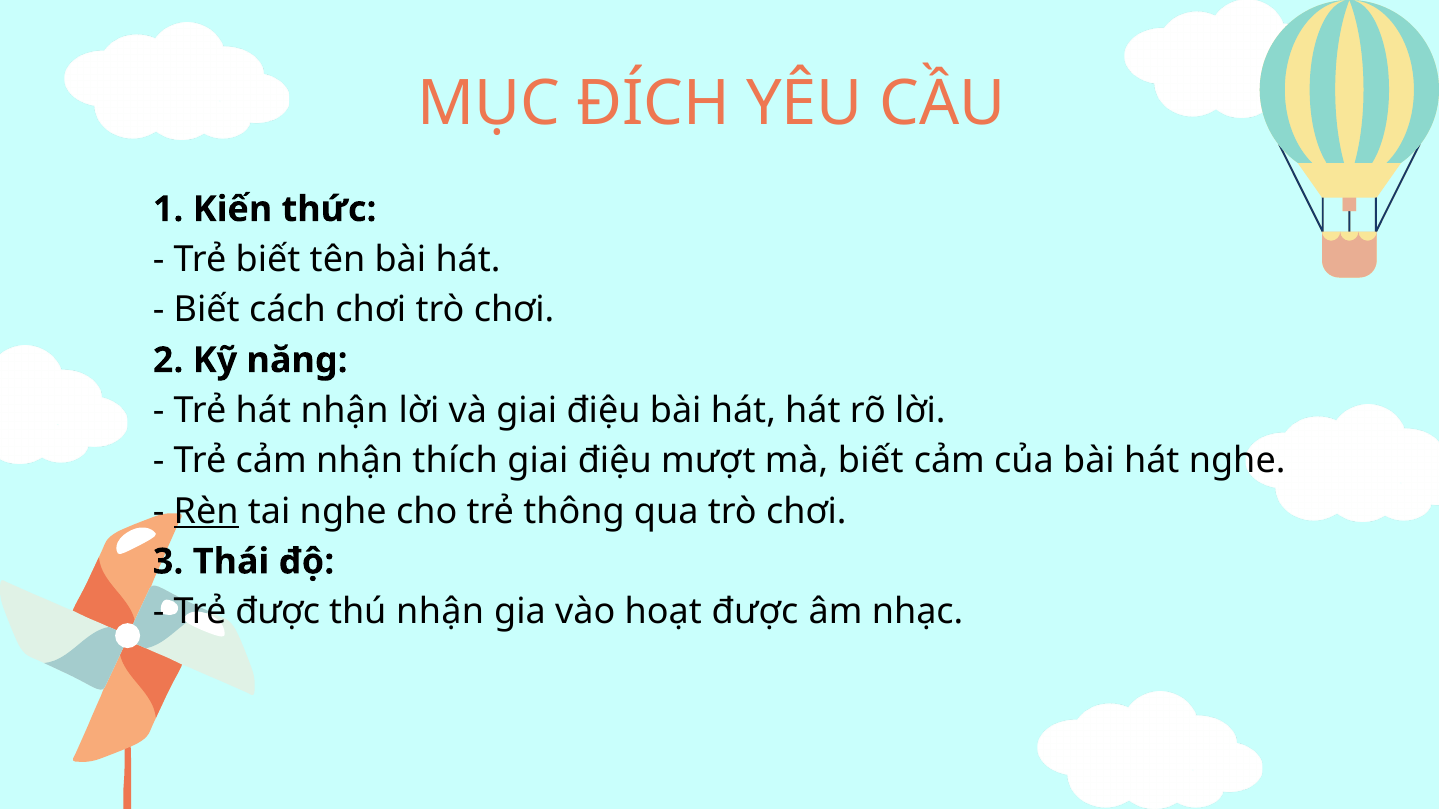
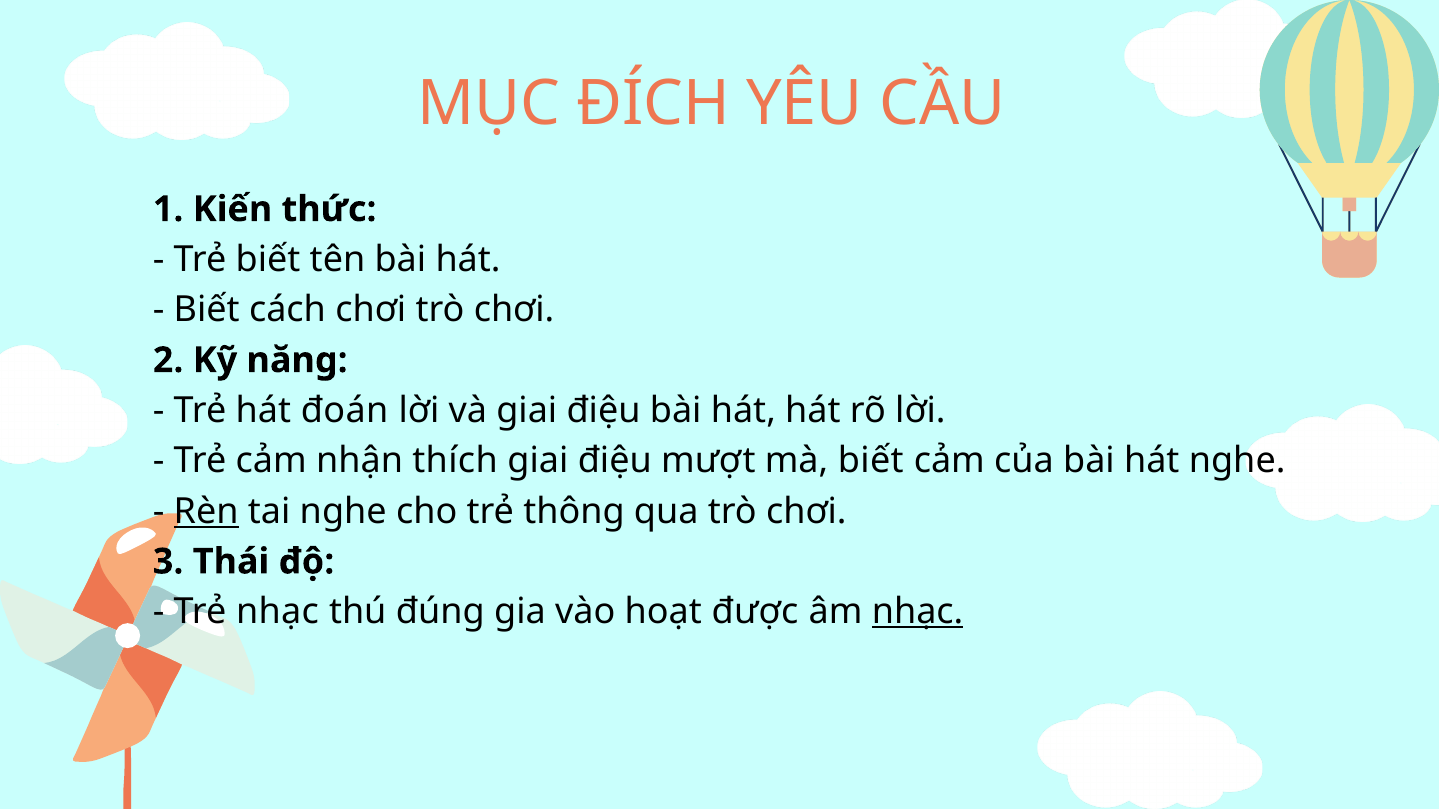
hát nhận: nhận -> đoán (345, 411)
Trẻ được: được -> nhạc (278, 612)
thú nhận: nhận -> đúng (440, 612)
nhạc underline: none -> present (918, 612)
